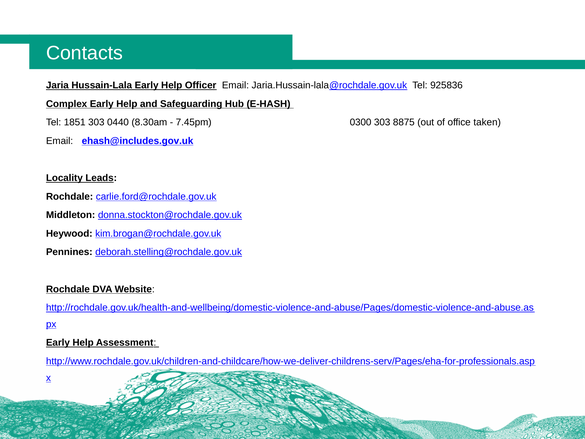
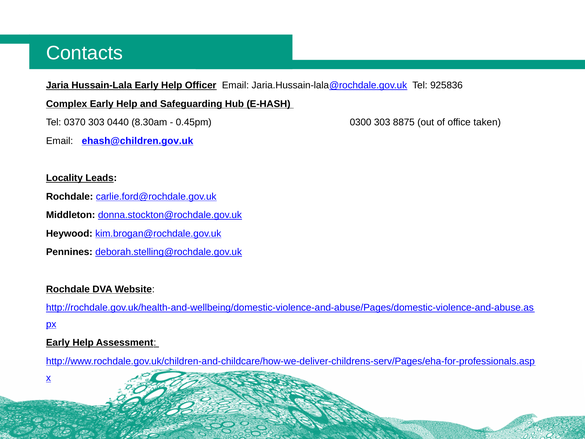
1851: 1851 -> 0370 (75, 122)
7.45pm: 7.45pm -> 0.45pm (194, 122)
ehash@includes.gov.uk: ehash@includes.gov.uk -> ehash@children.gov.uk (137, 141)
